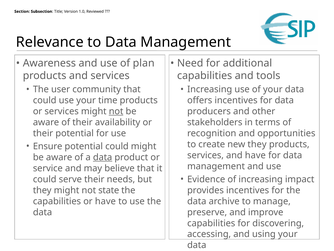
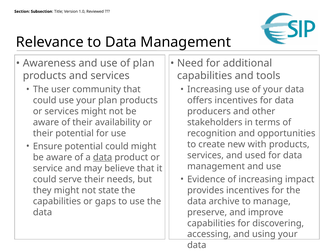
your time: time -> plan (108, 100)
not underline: present -> none (116, 111)
new they: they -> with (257, 144)
and have: have -> used (255, 155)
or have: have -> gaps (105, 201)
